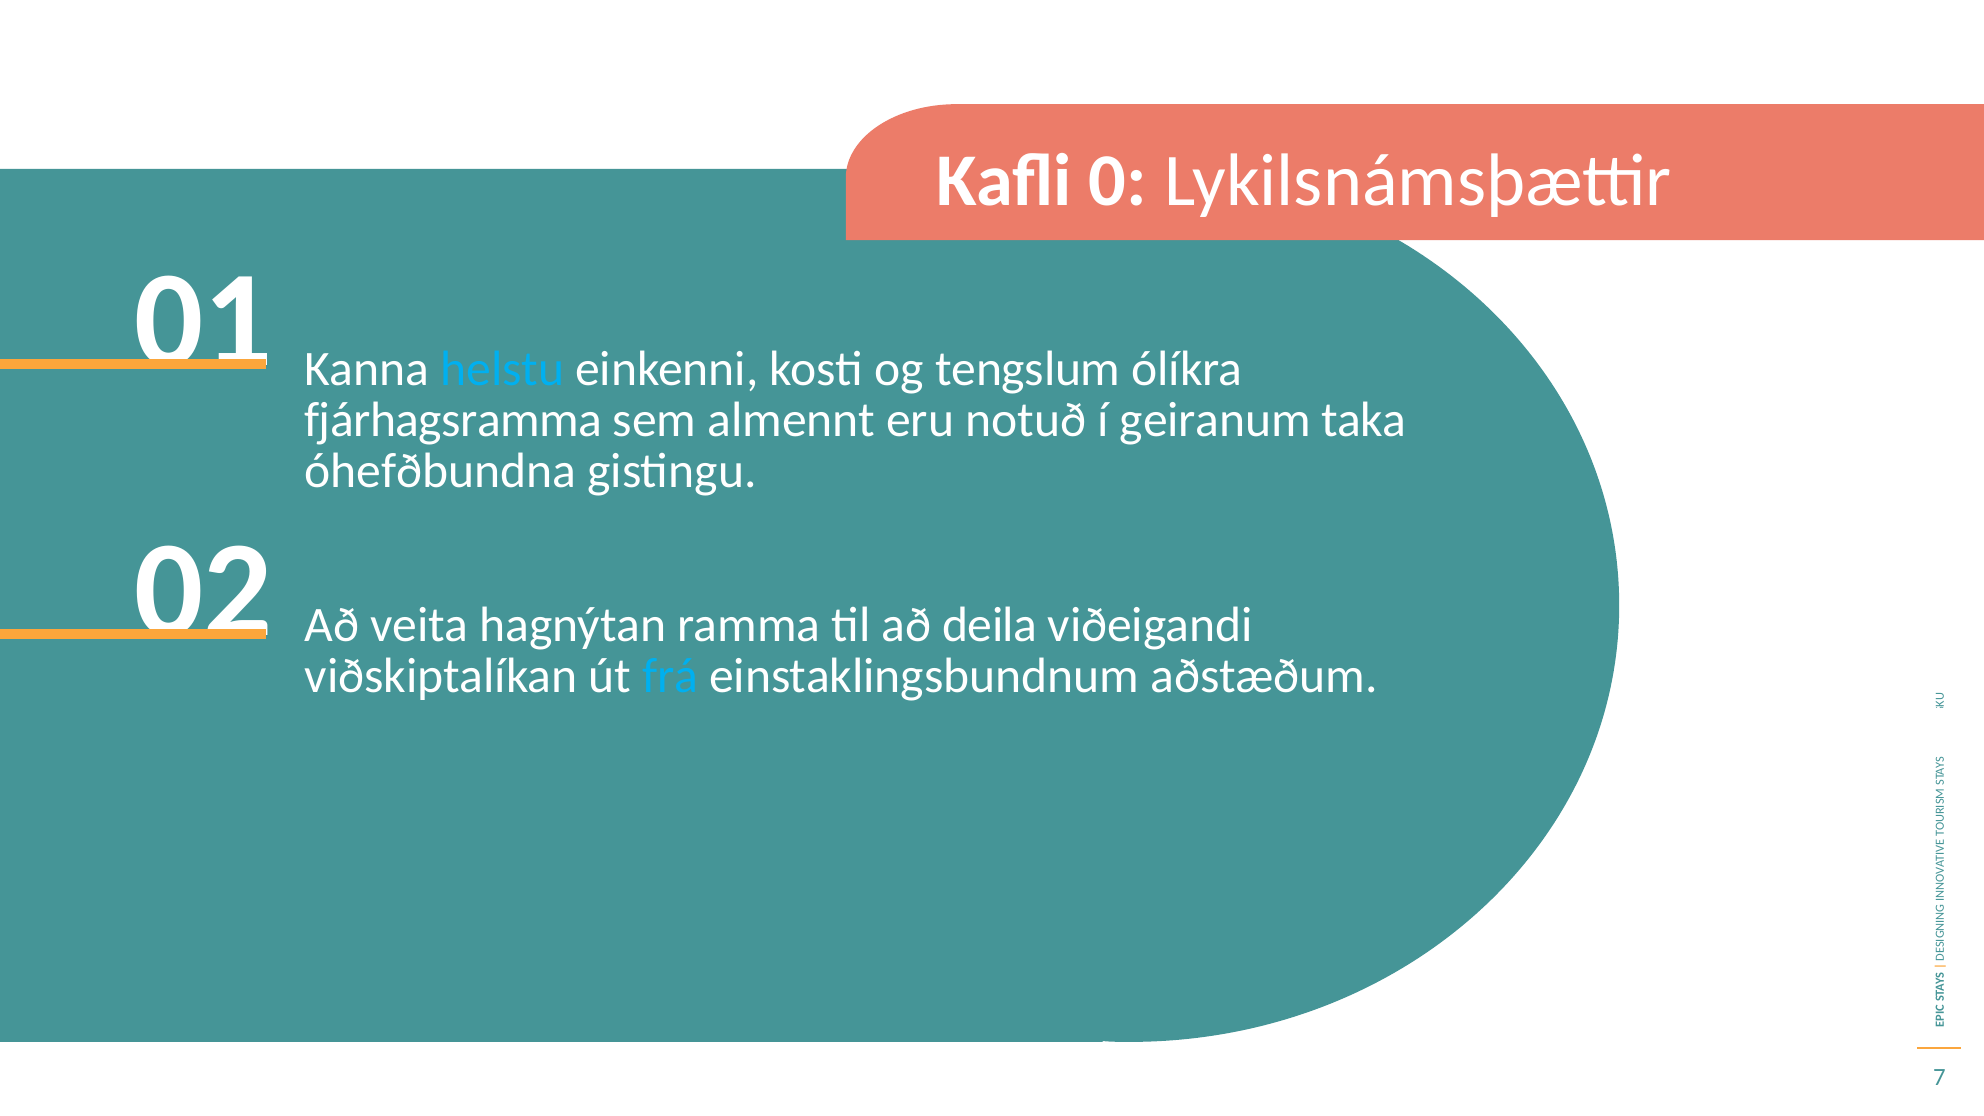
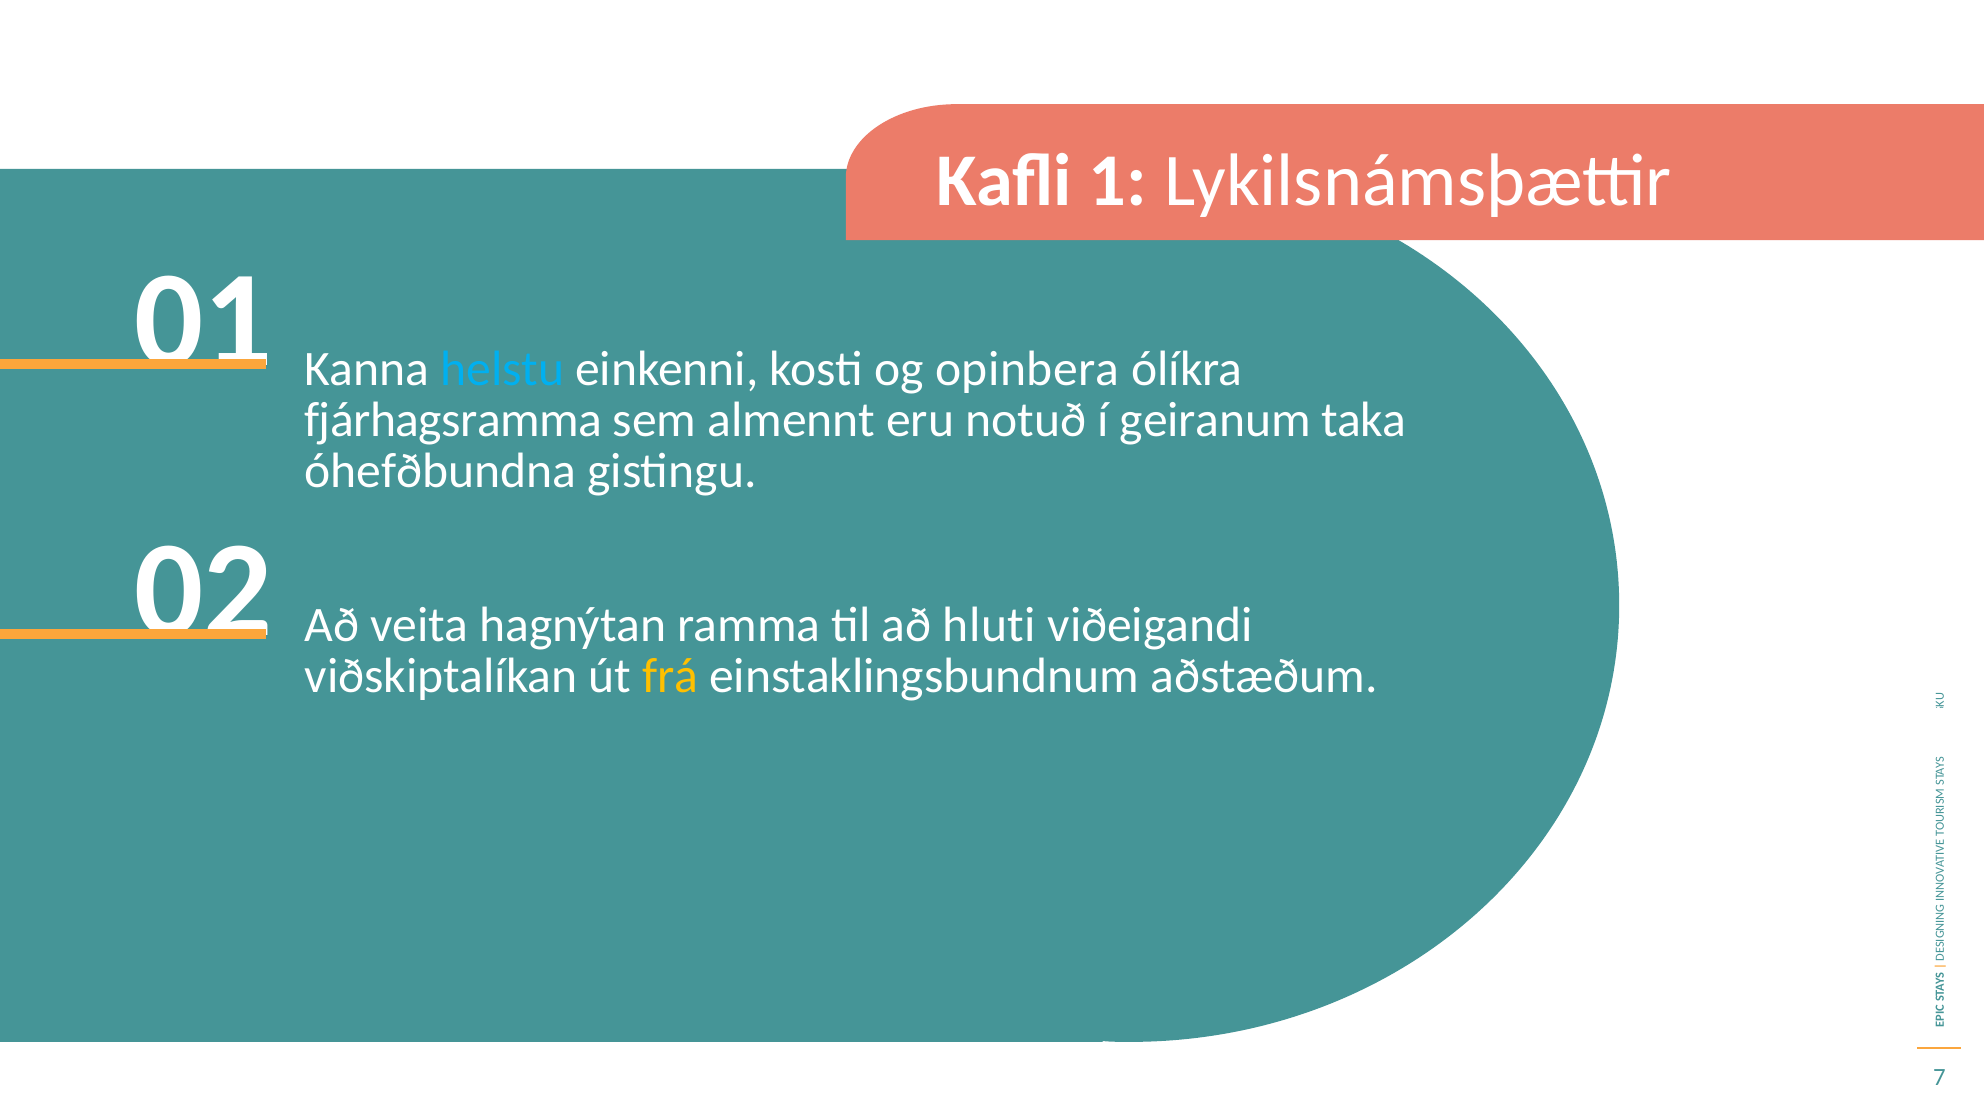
0: 0 -> 1 (1118, 181)
tengslum: tengslum -> opinbera (1028, 369)
deila: deila -> hluti (990, 625)
frá colour: light blue -> yellow (670, 676)
